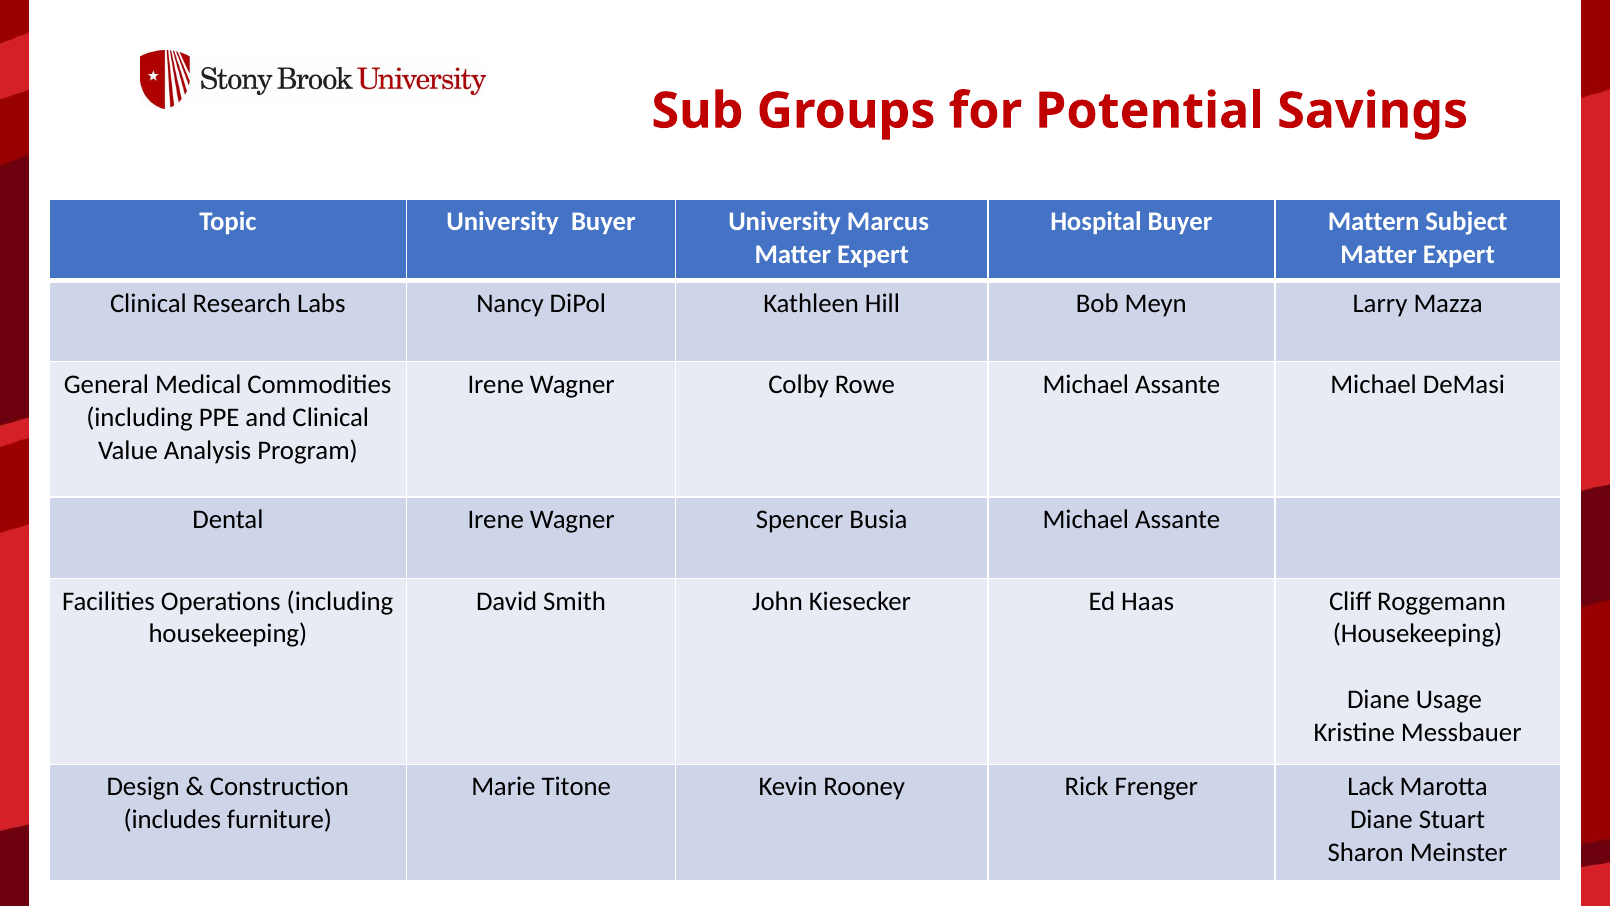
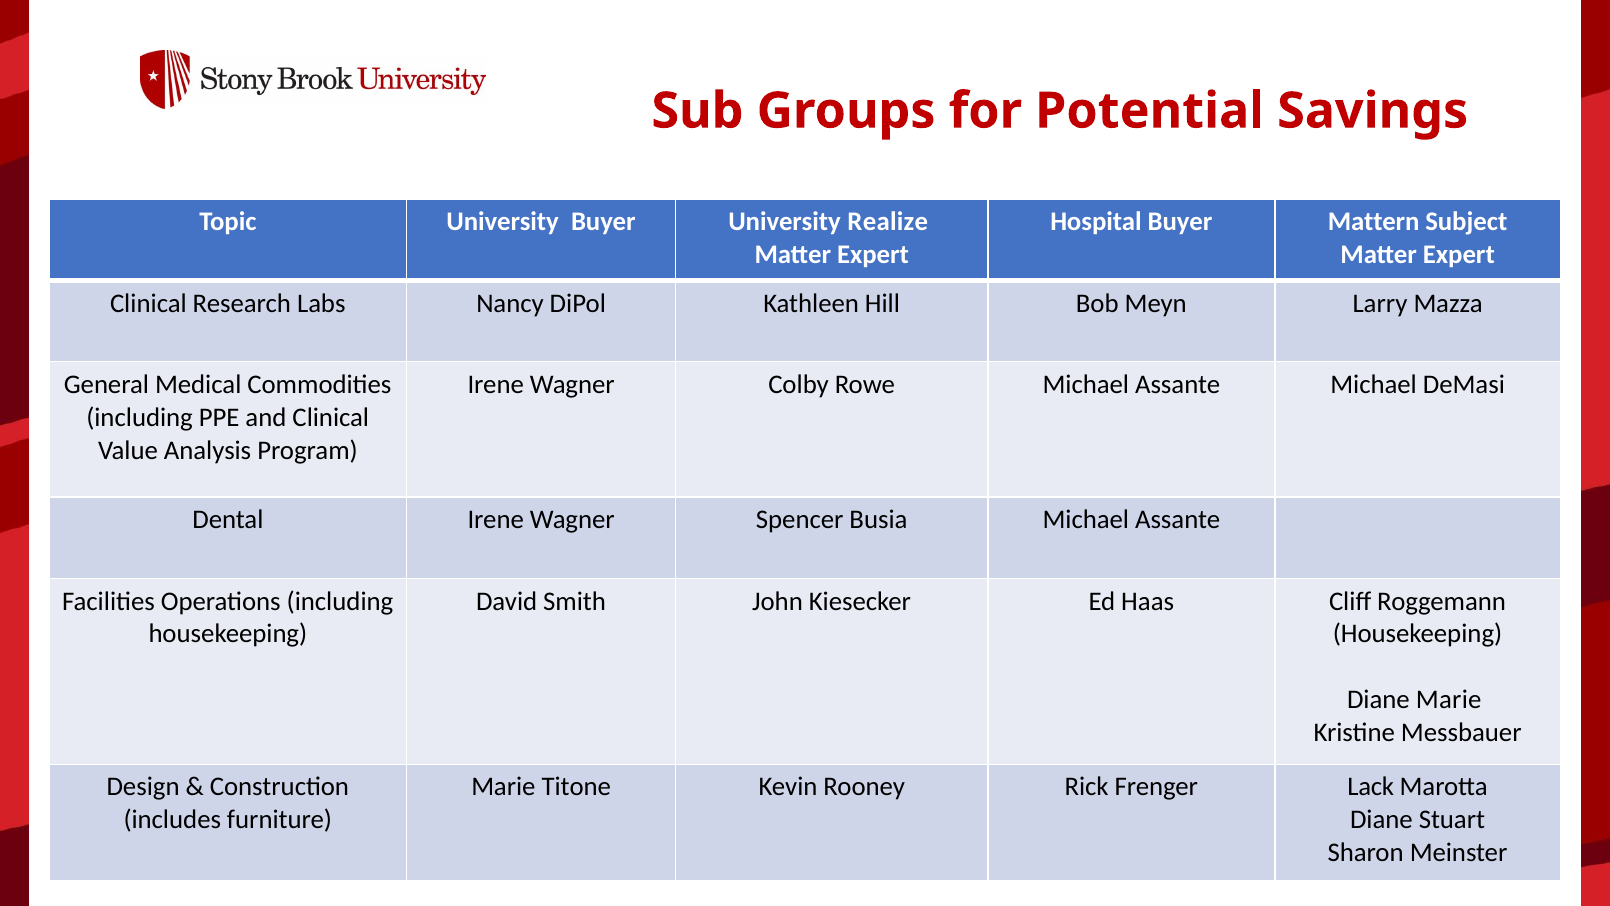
Marcus: Marcus -> Realize (888, 222)
Diane Usage: Usage -> Marie (1449, 699)
